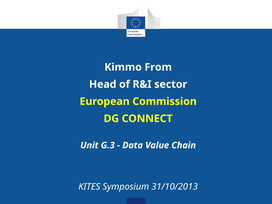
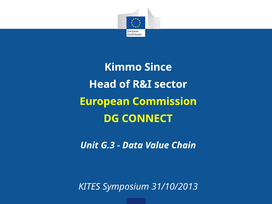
From: From -> Since (158, 67)
